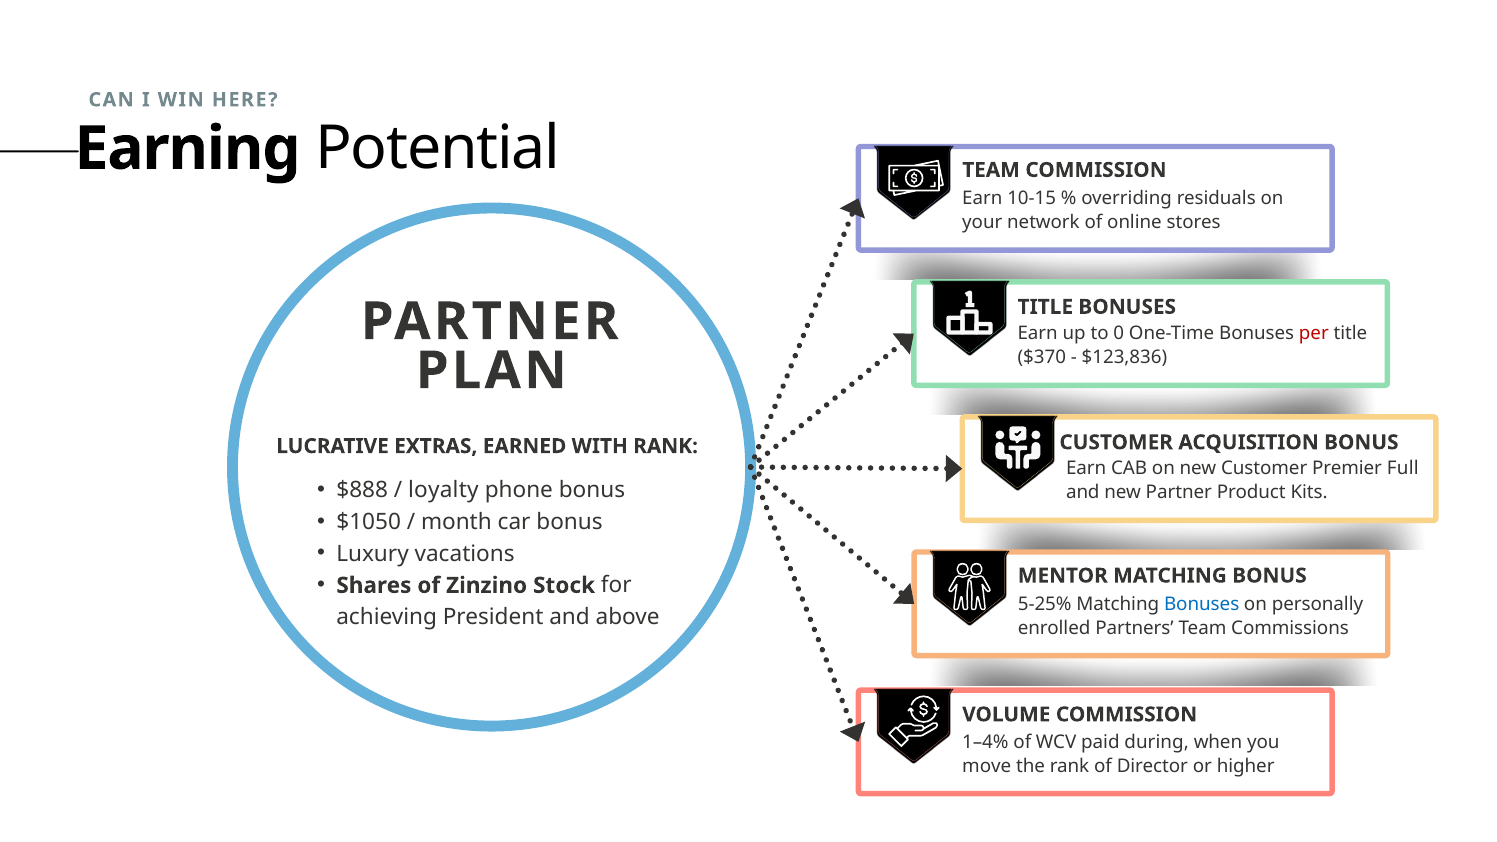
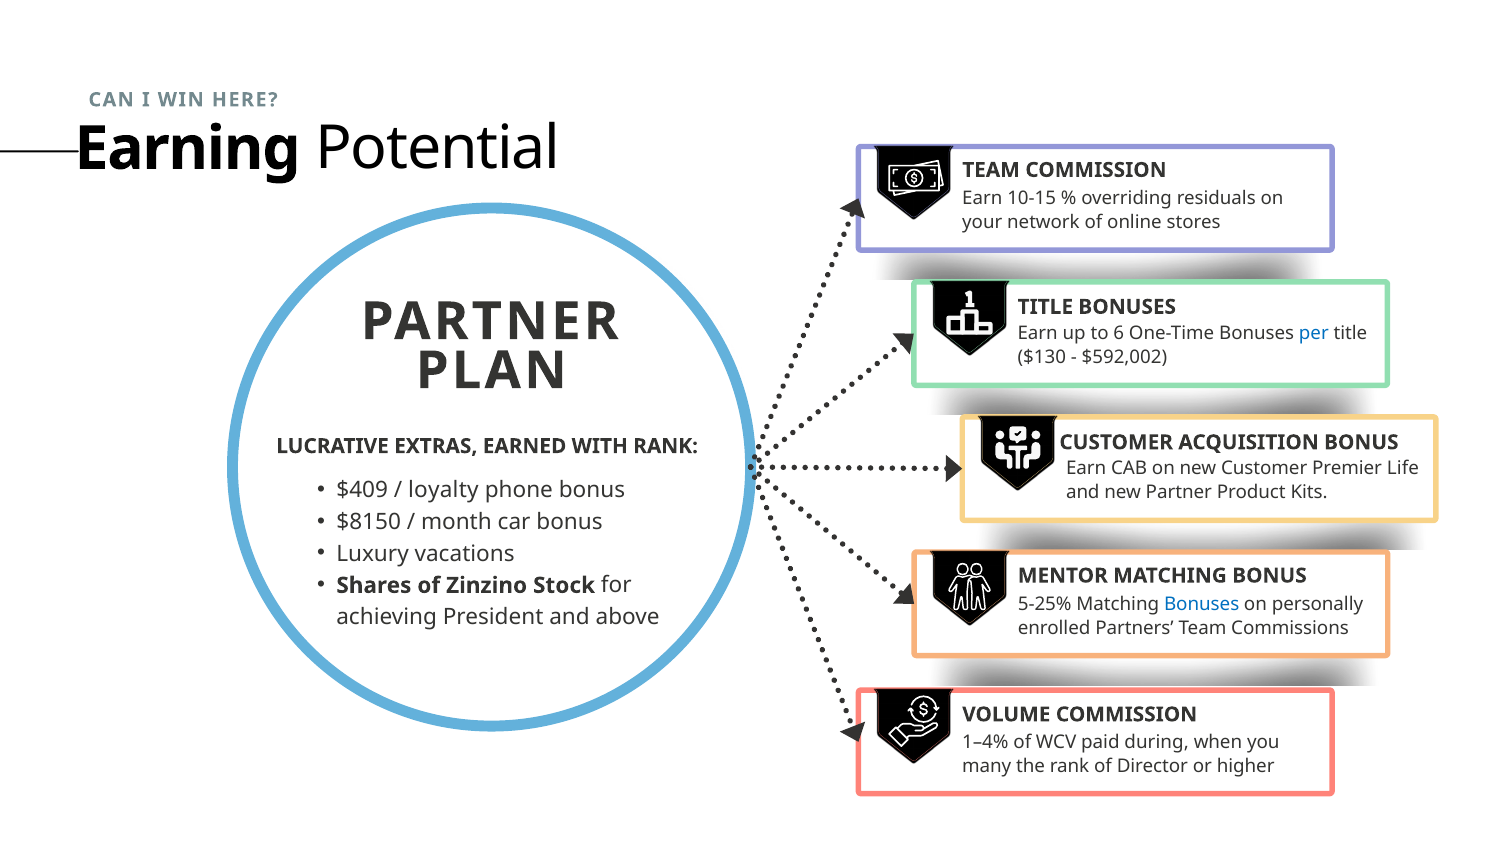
0: 0 -> 6 (1119, 334)
per colour: red -> blue (1314, 334)
$370: $370 -> $130 (1042, 358)
$123,836: $123,836 -> $592,002 (1124, 358)
Full: Full -> Life (1403, 469)
$888: $888 -> $409 (362, 491)
$1050: $1050 -> $8150 (369, 522)
move: move -> many (987, 766)
